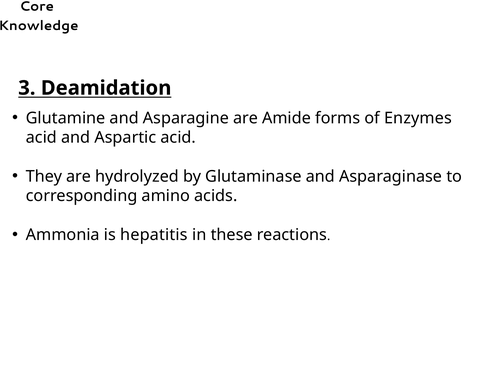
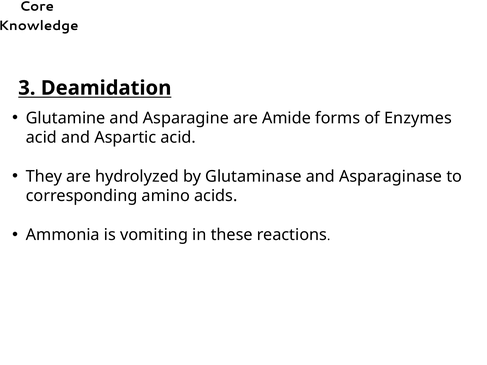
hepatitis: hepatitis -> vomiting (154, 235)
